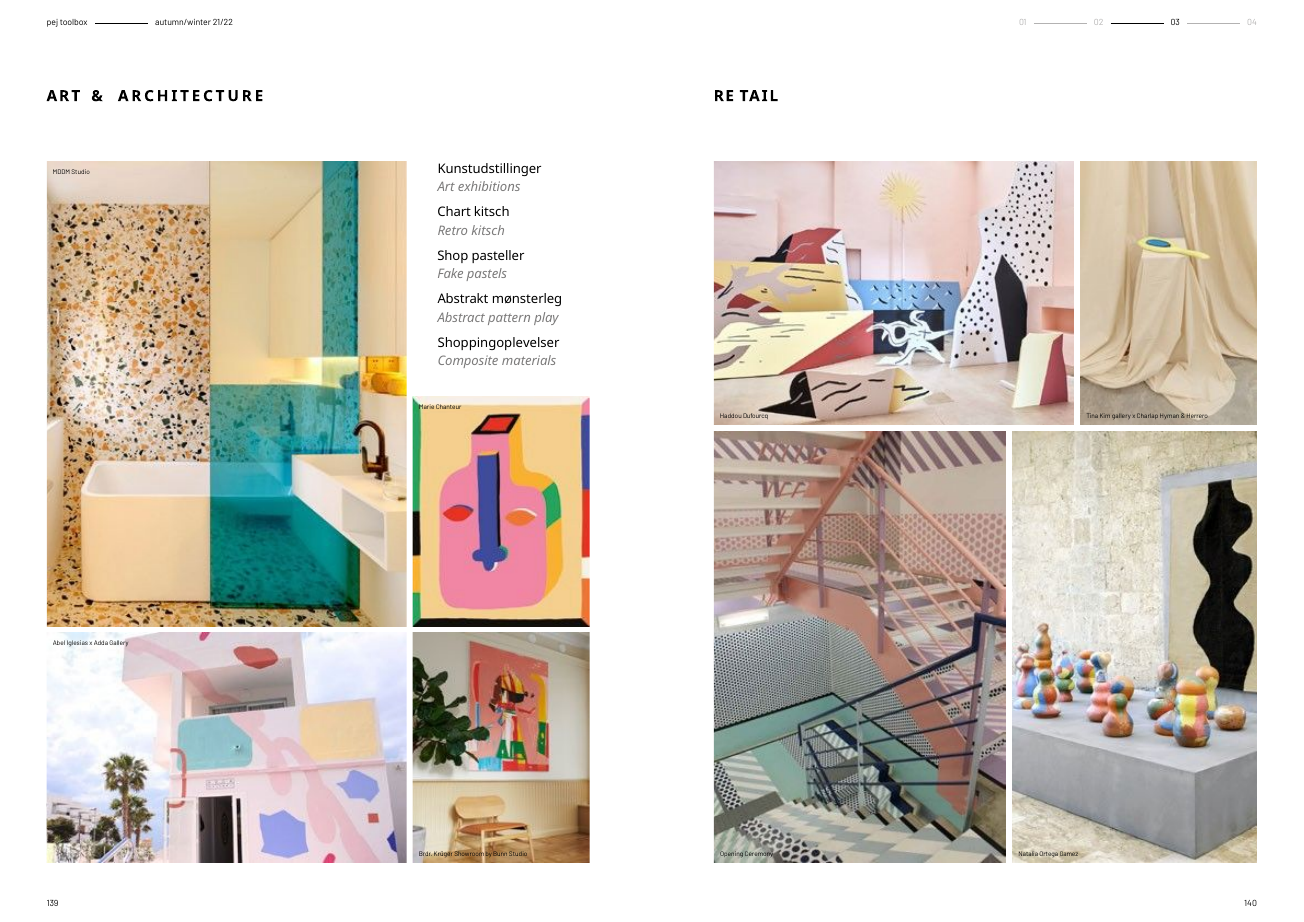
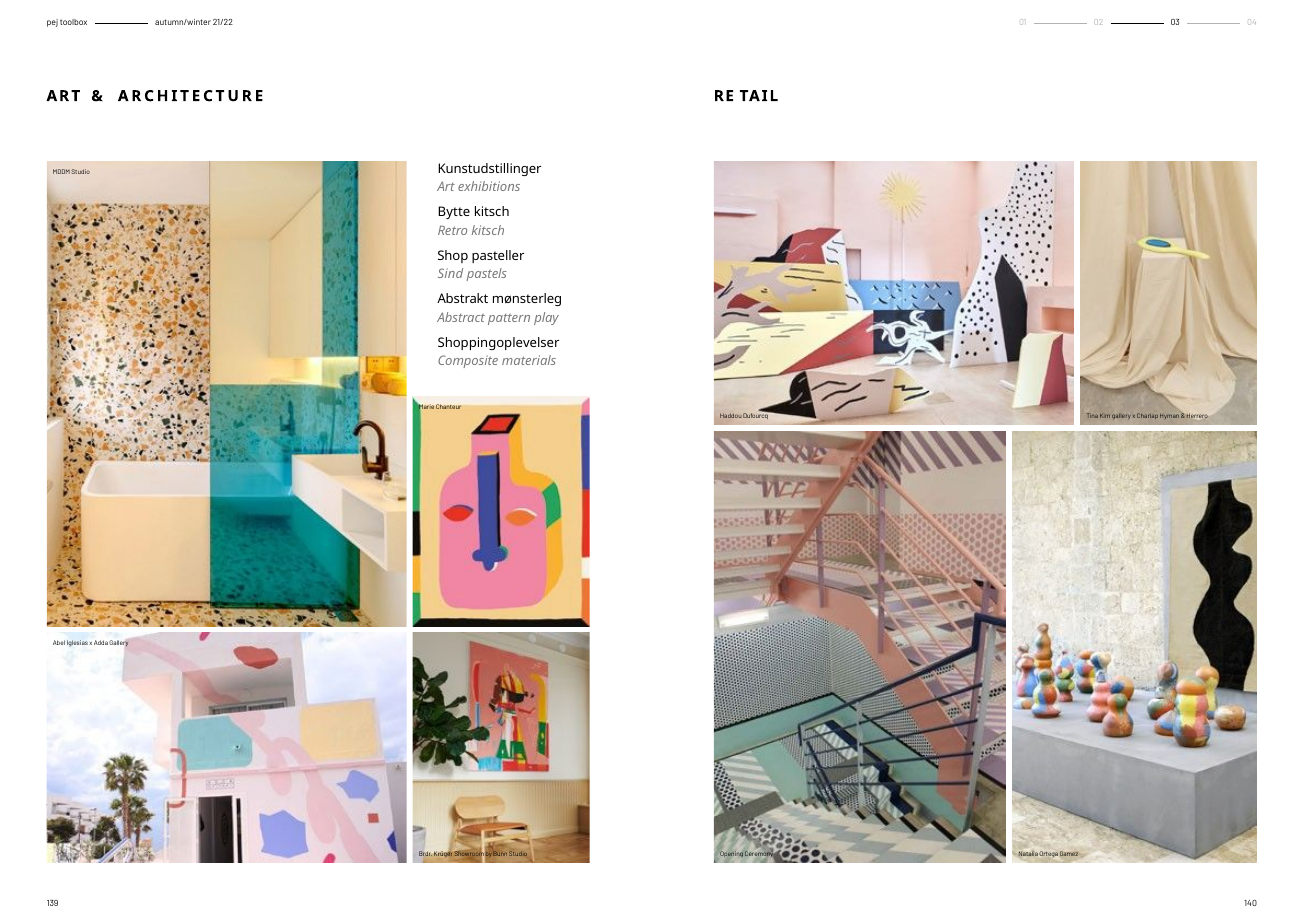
Chart: Chart -> Bytte (454, 212)
Fake: Fake -> Sind (450, 274)
